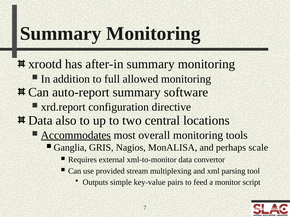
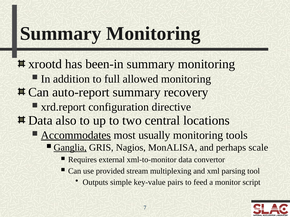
after-in: after-in -> been-in (105, 64)
software: software -> recovery (186, 92)
overall: overall -> usually (154, 135)
Ganglia underline: none -> present (70, 148)
